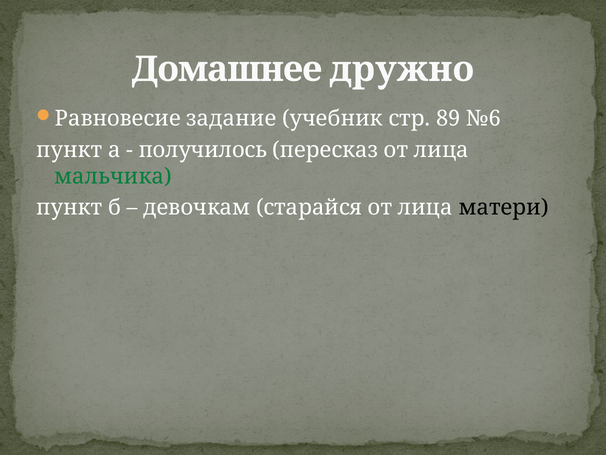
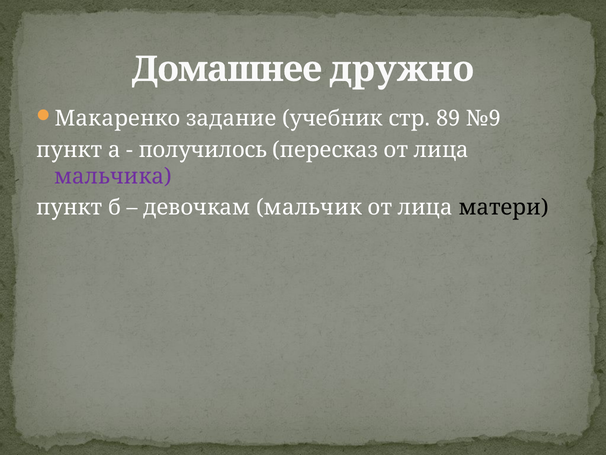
Равновесие: Равновесие -> Макаренко (118, 119)
№6: №6 -> №9 (484, 119)
мальчика colour: green -> purple (113, 176)
старайся: старайся -> мальчик (309, 207)
